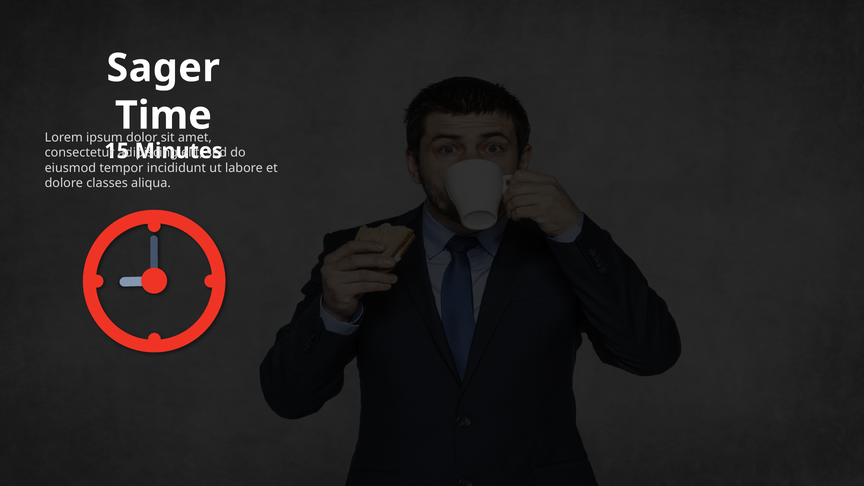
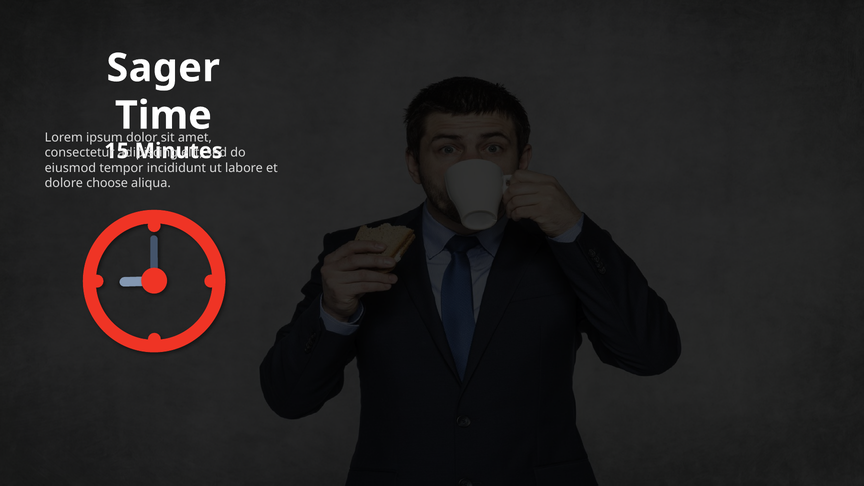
classes: classes -> choose (107, 183)
